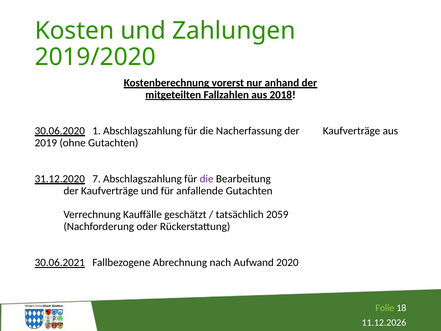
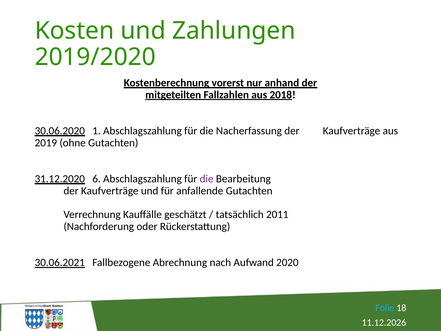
7: 7 -> 6 (97, 179)
2059: 2059 -> 2011 (277, 214)
Folie colour: light green -> light blue (385, 308)
